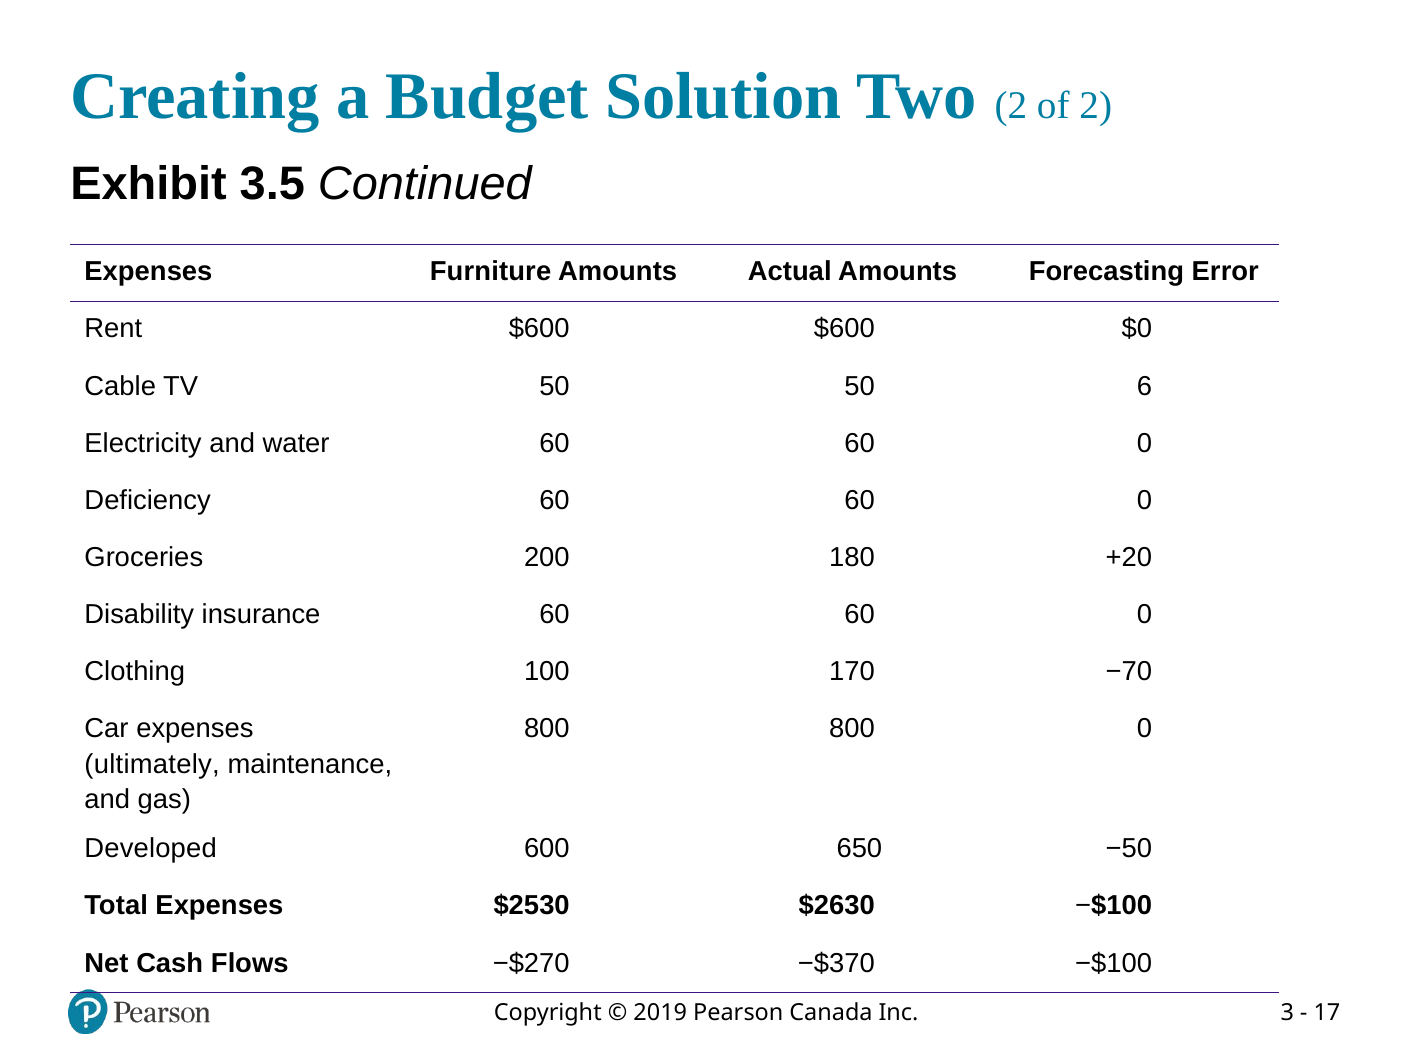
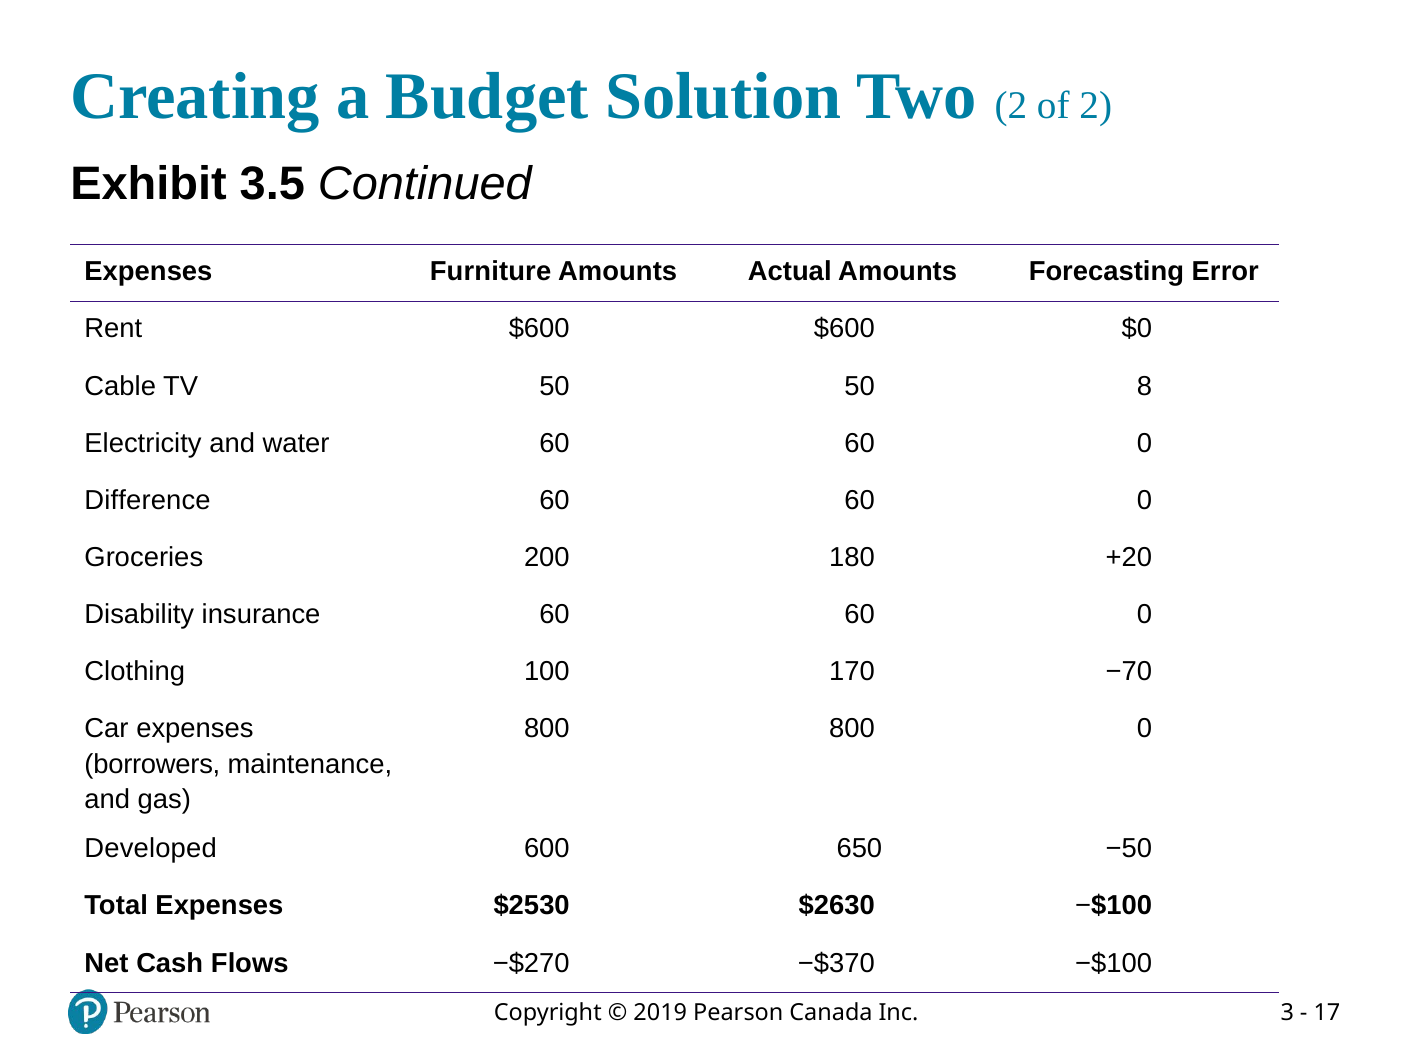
6: 6 -> 8 (1145, 386)
Deficiency: Deficiency -> Difference (148, 500)
ultimately: ultimately -> borrowers (152, 764)
